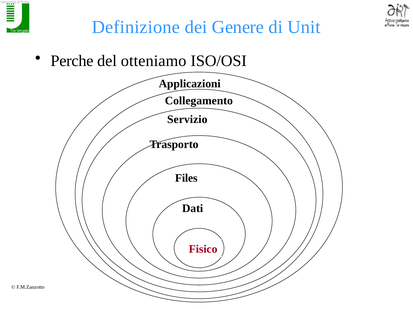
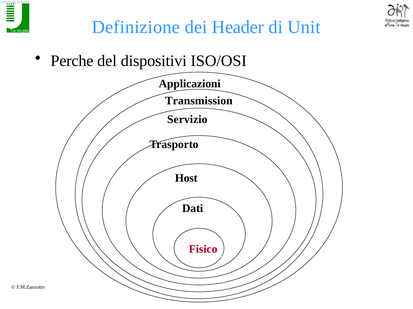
Genere: Genere -> Header (238, 27)
otteniamo: otteniamo -> dispositivi (154, 61)
Collegamento: Collegamento -> Transmission (199, 101)
Files: Files -> Host (186, 178)
